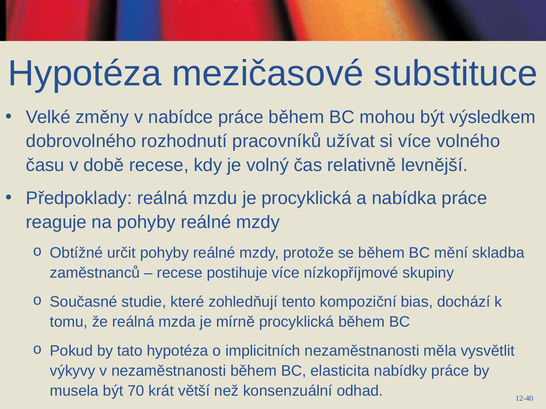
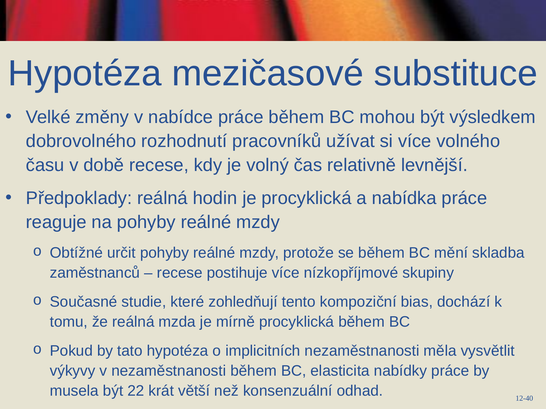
mzdu: mzdu -> hodin (215, 198)
70: 70 -> 22 (136, 391)
